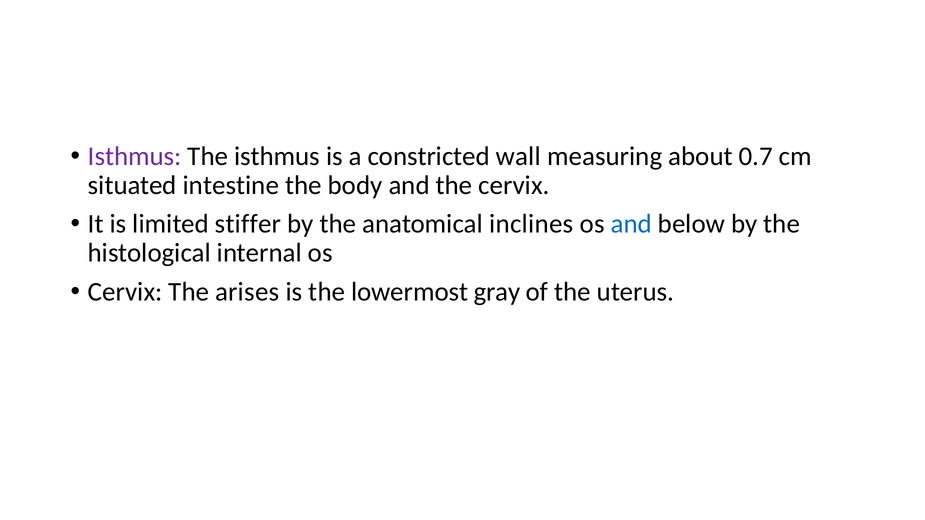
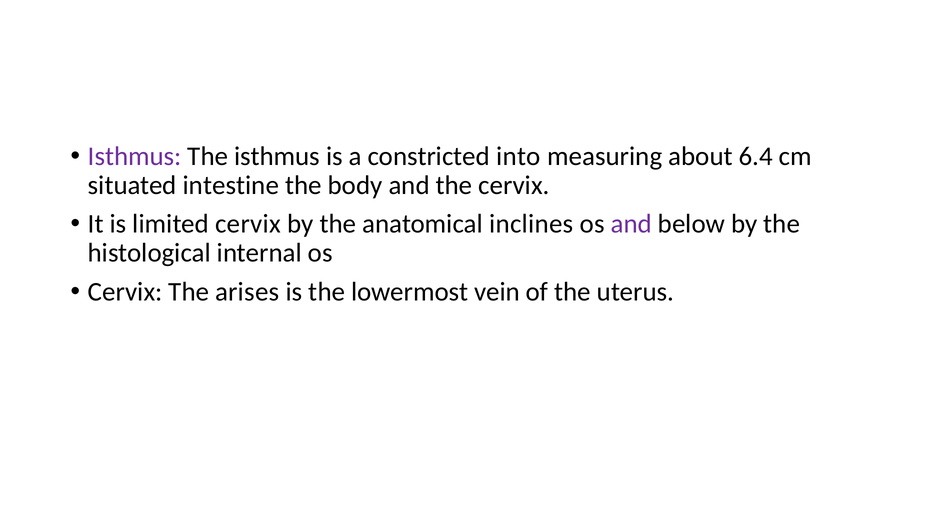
wall: wall -> into (518, 156)
0.7: 0.7 -> 6.4 (756, 156)
limited stiffer: stiffer -> cervix (248, 224)
and colour: blue -> purple (631, 224)
gray: gray -> vein (497, 292)
